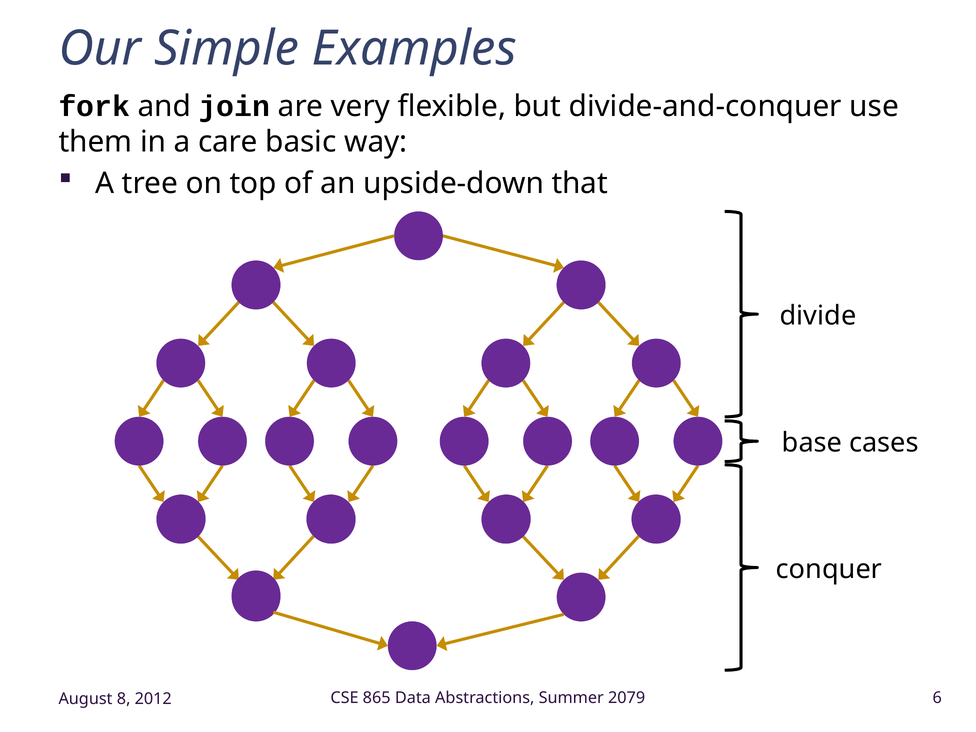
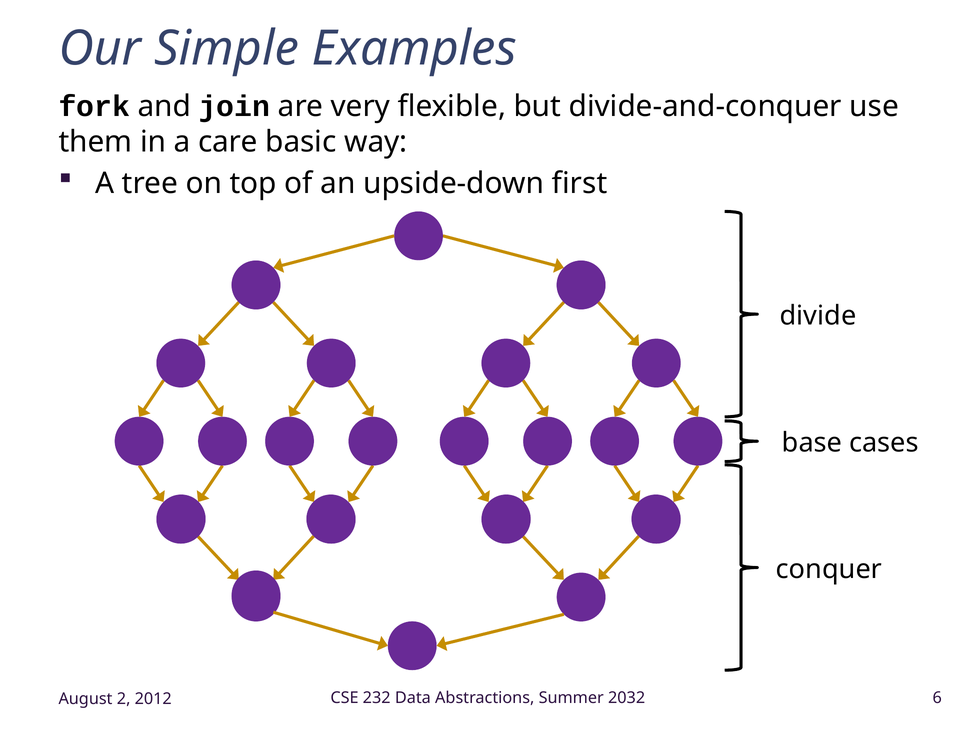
that: that -> first (580, 184)
865: 865 -> 232 (377, 698)
2079: 2079 -> 2032 (627, 698)
8: 8 -> 2 (124, 699)
